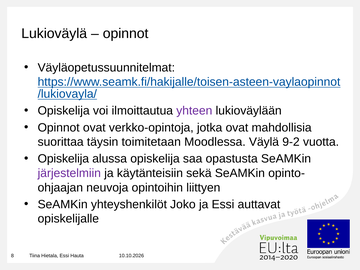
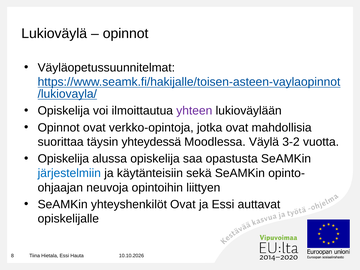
toimitetaan: toimitetaan -> yhteydessä (151, 142)
9-2: 9-2 -> 3-2 (291, 142)
järjestelmiin colour: purple -> blue (69, 173)
yhteyshenkilöt Joko: Joko -> Ovat (183, 204)
